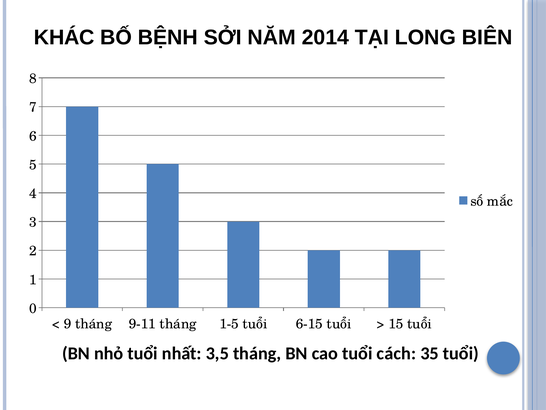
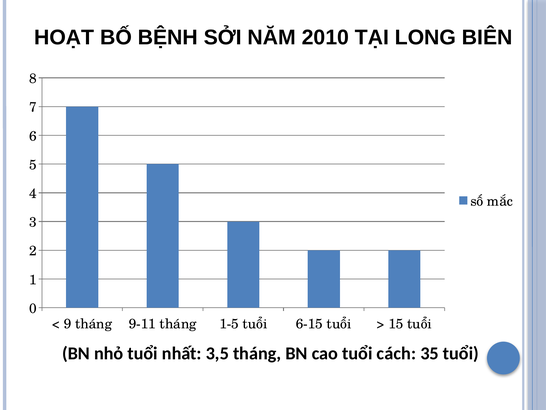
KHÁC: KHÁC -> HOẠT (64, 37)
2014: 2014 -> 2010 (325, 37)
